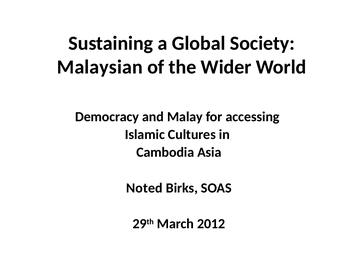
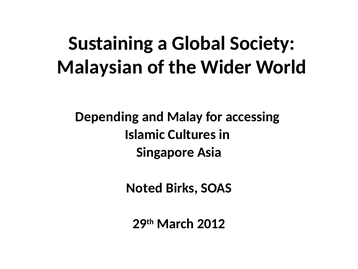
Democracy: Democracy -> Depending (107, 116)
Cambodia: Cambodia -> Singapore (165, 152)
